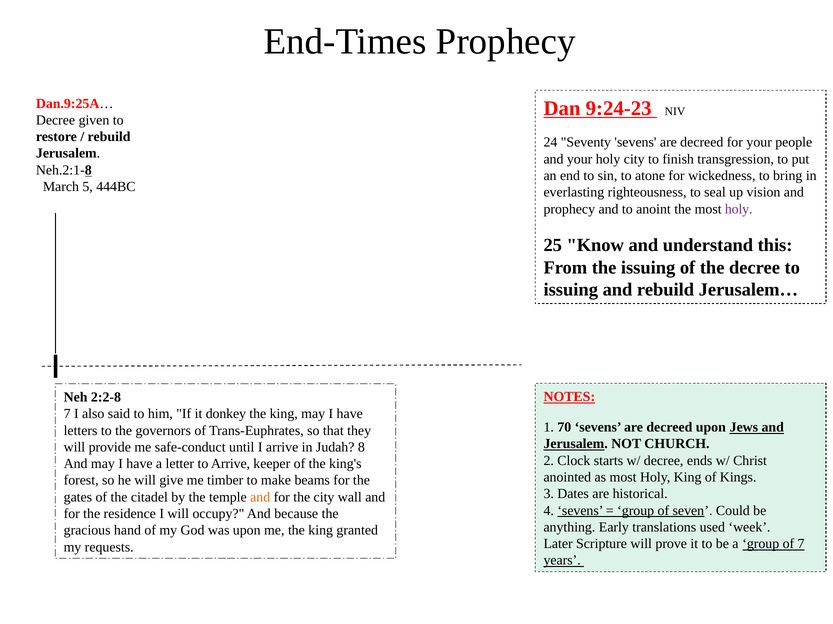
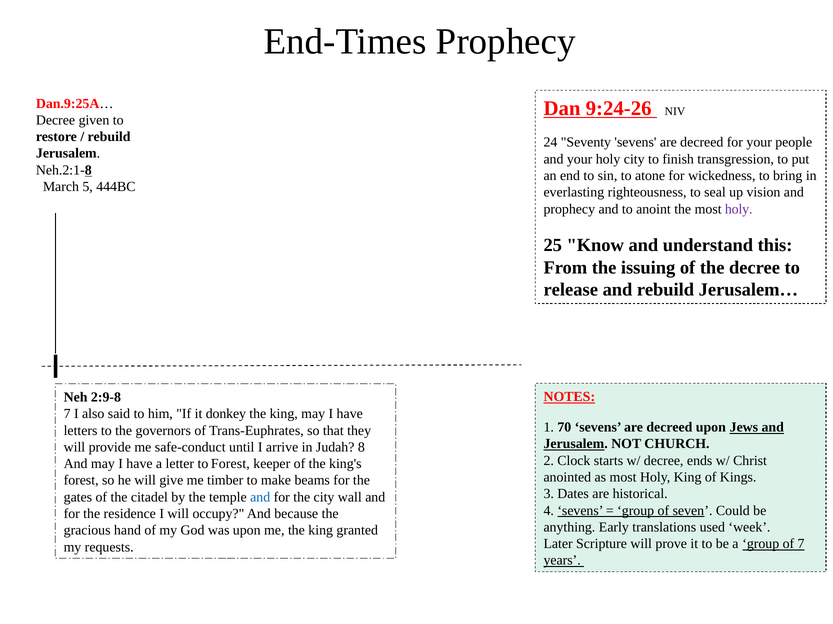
9:24-23: 9:24-23 -> 9:24-26 (619, 108)
issuing: issuing -> release (571, 290)
2:2-8: 2:2-8 -> 2:9-8 (106, 398)
to Arrive: Arrive -> Forest (230, 464)
and colour: orange -> blue (260, 498)
